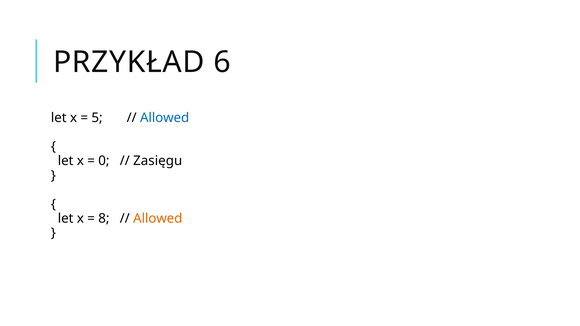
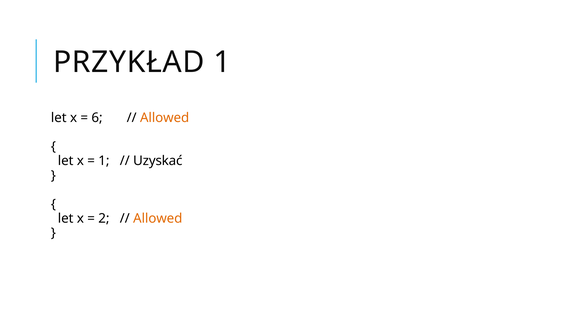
PRZYKŁAD 6: 6 -> 1 (222, 62)
5: 5 -> 6 (97, 118)
Allowed colour: blue -> orange (165, 118)
0: 0 -> 1 (104, 161)
Zasięgu: Zasięgu -> Uzyskać (158, 161)
8: 8 -> 2 (104, 218)
